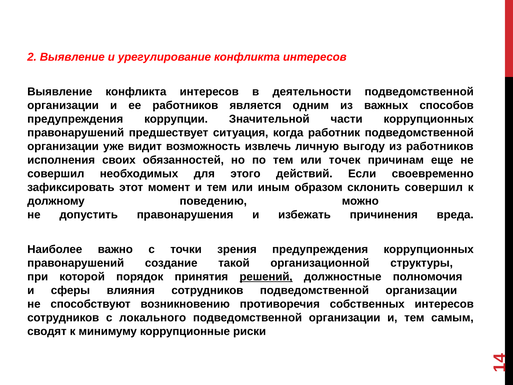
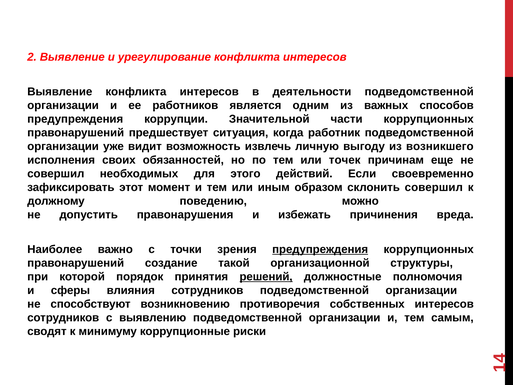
из работников: работников -> возникшего (440, 146)
предупреждения underline: none -> present (320, 249)
локального: локального -> выявлению (153, 318)
